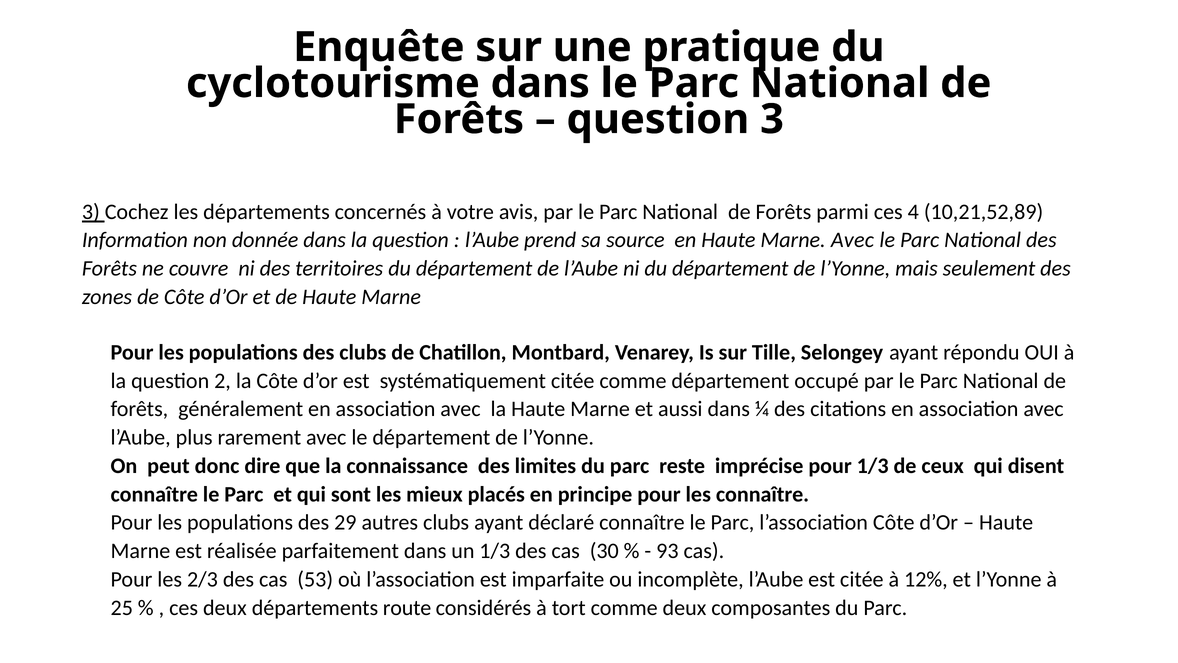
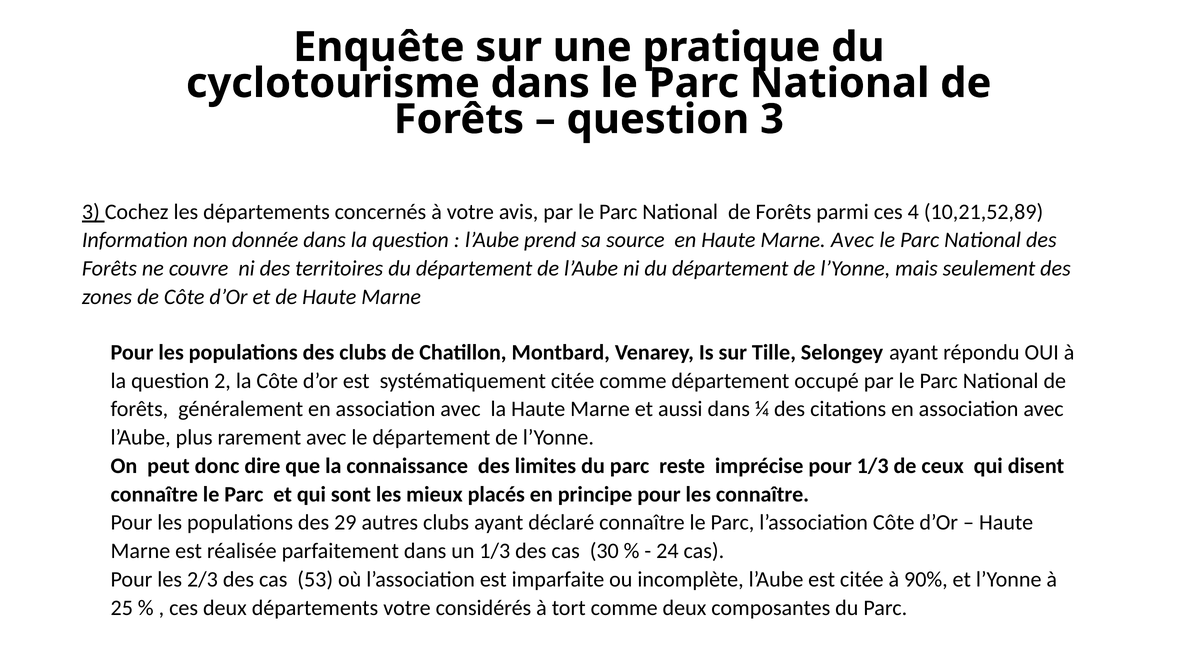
93: 93 -> 24 (667, 551)
12%: 12% -> 90% (926, 579)
départements route: route -> votre (407, 607)
